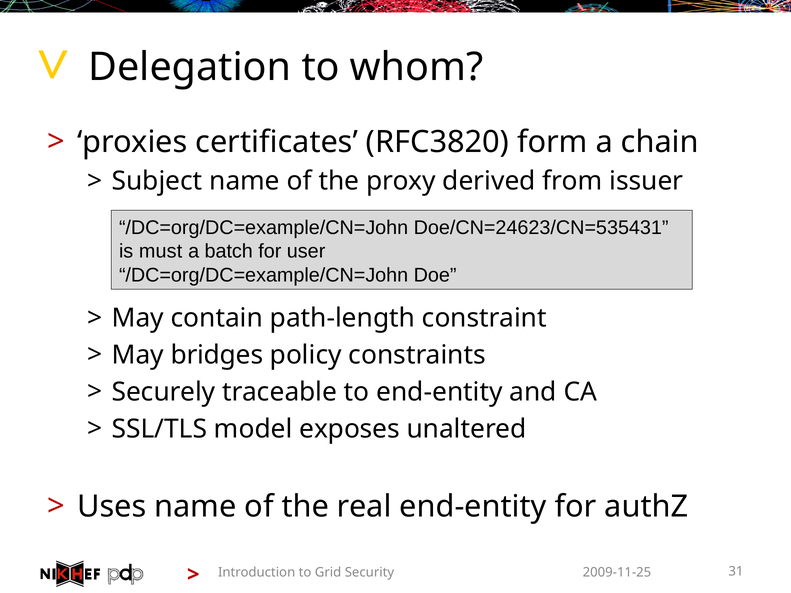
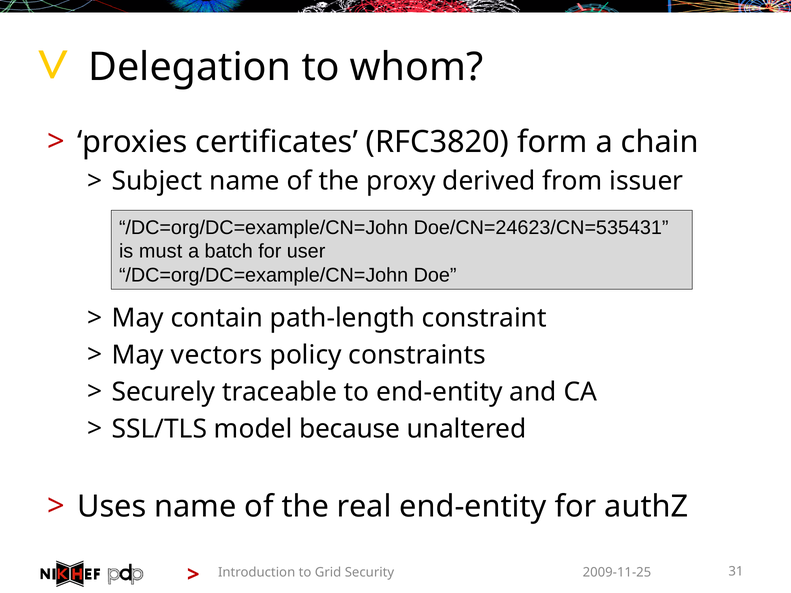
bridges: bridges -> vectors (217, 355)
exposes: exposes -> because (350, 429)
